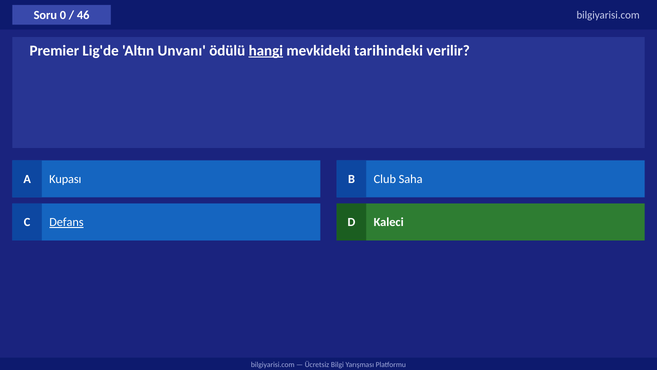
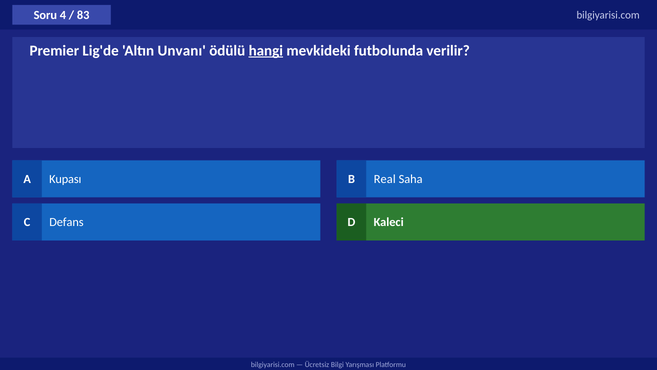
0: 0 -> 4 (63, 15)
46: 46 -> 83 (83, 15)
tarihindeki: tarihindeki -> futbolunda (389, 51)
Club: Club -> Real (385, 179)
Defans underline: present -> none (66, 222)
